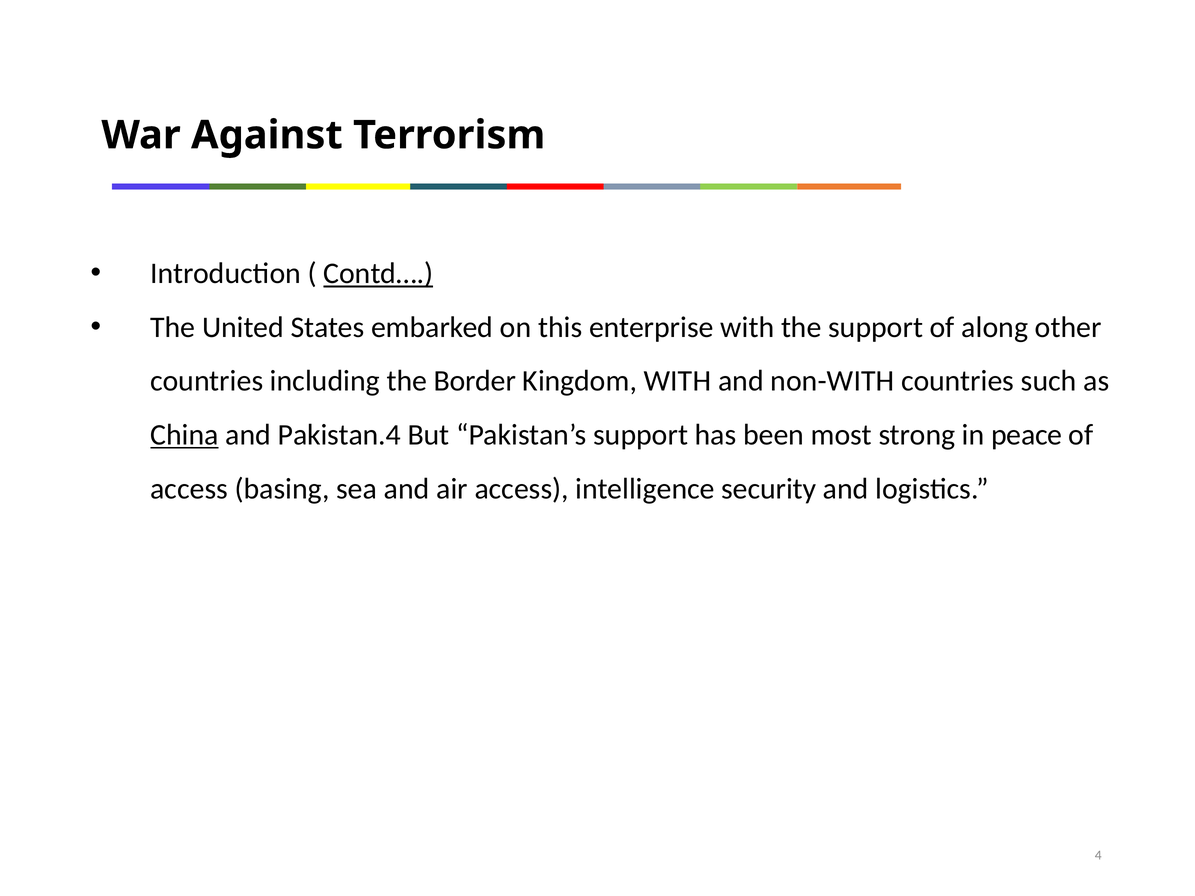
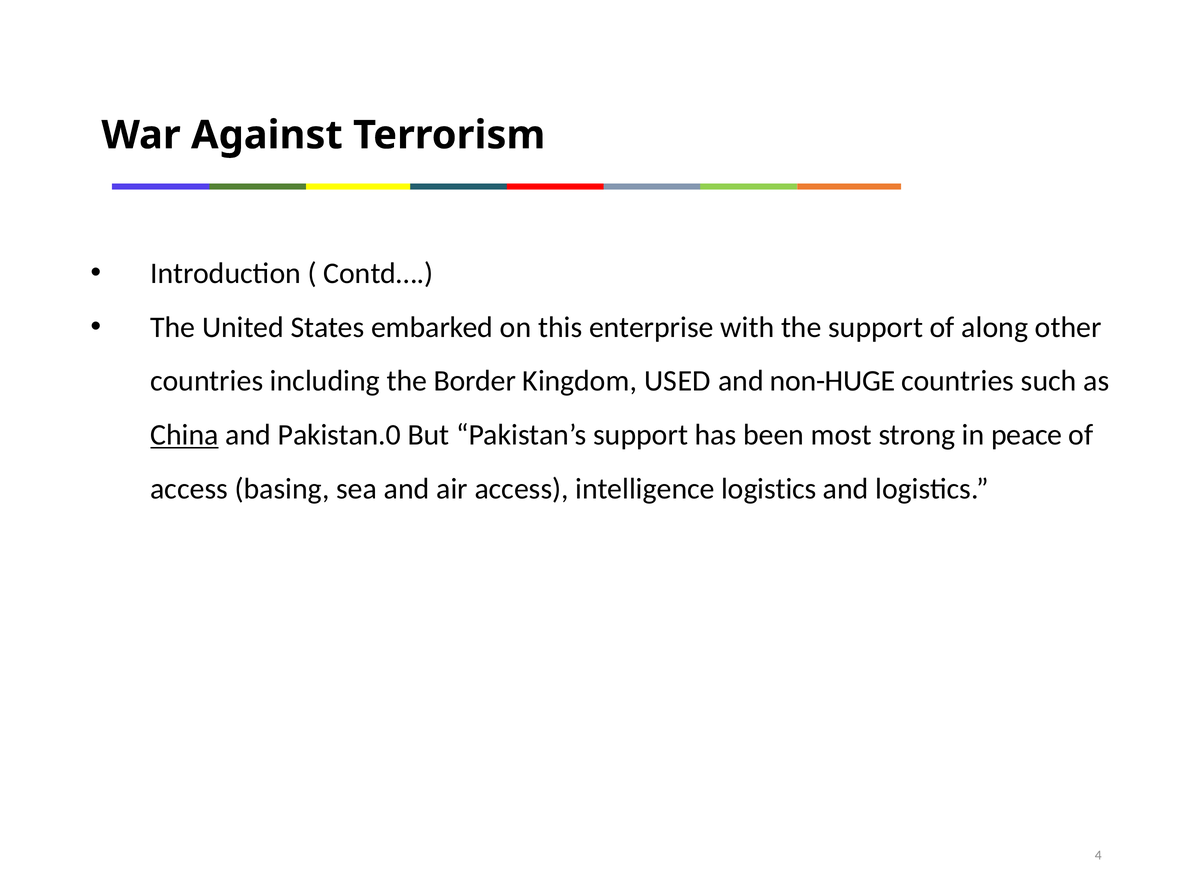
Contd… underline: present -> none (378, 274)
Kingdom WITH: WITH -> USED (677, 381)
non-WITH: non-WITH -> non-HUGE (833, 381)
Pakistan.4: Pakistan.4 -> Pakistan.0 (339, 435)
intelligence security: security -> logistics (769, 489)
